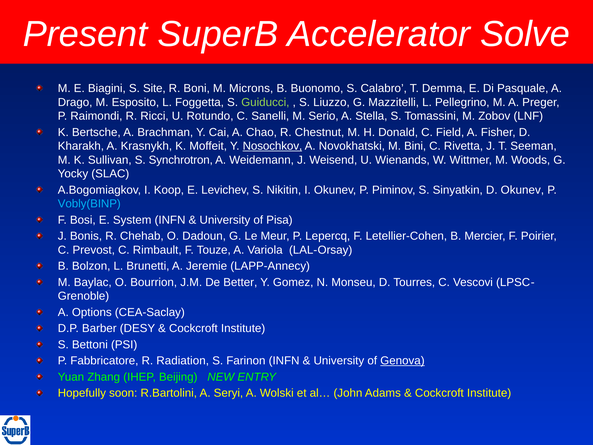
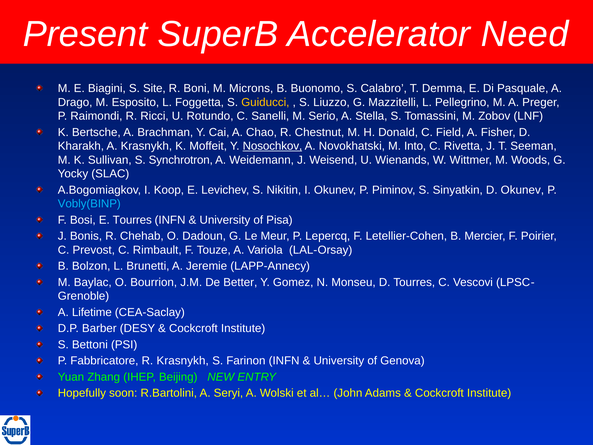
Solve: Solve -> Need (525, 34)
Guiducci colour: light green -> yellow (265, 102)
Bini: Bini -> Into (415, 146)
E System: System -> Tourres (132, 220)
Options: Options -> Lifetime (92, 312)
R Radiation: Radiation -> Krasnykh (183, 361)
Genova underline: present -> none (402, 361)
